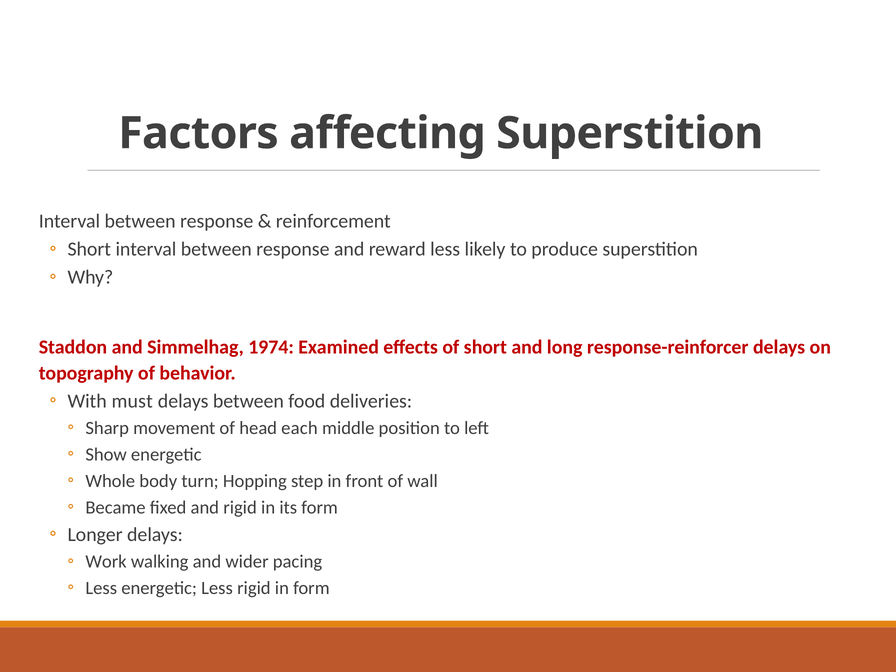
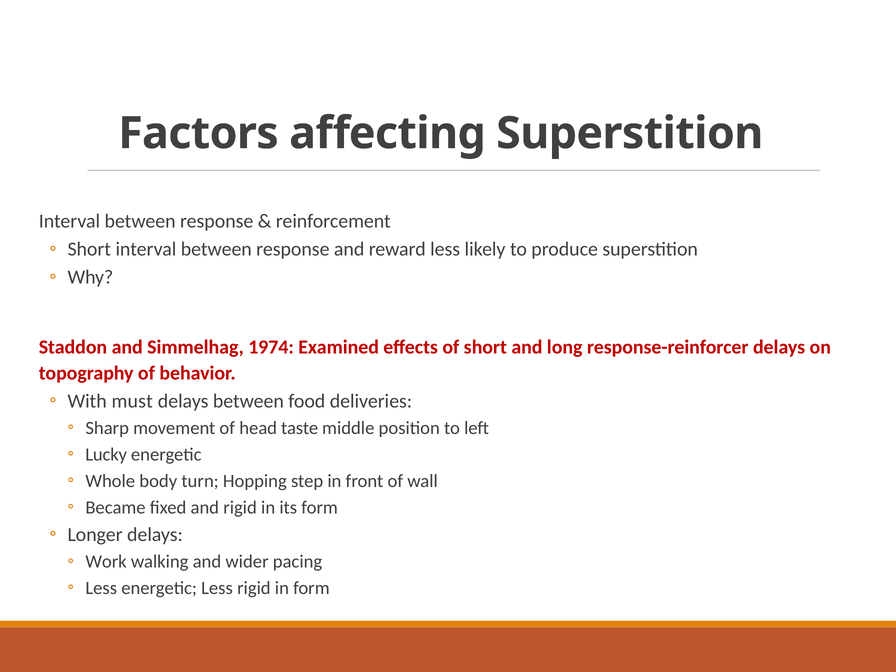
each: each -> taste (300, 428)
Show: Show -> Lucky (106, 455)
